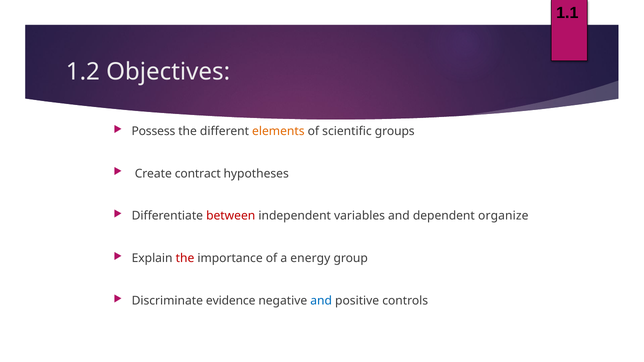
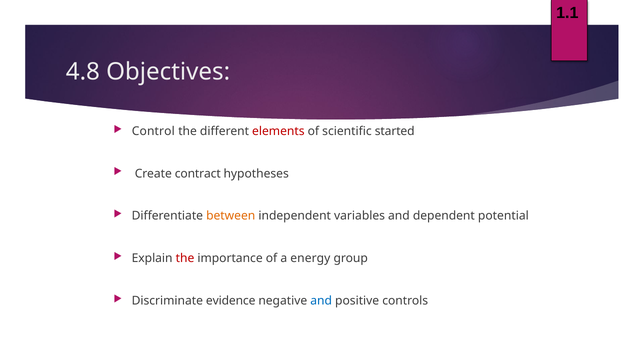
1.2: 1.2 -> 4.8 (83, 72)
Possess: Possess -> Control (153, 131)
elements colour: orange -> red (278, 131)
groups: groups -> started (395, 131)
between colour: red -> orange (231, 216)
organize: organize -> potential (503, 216)
